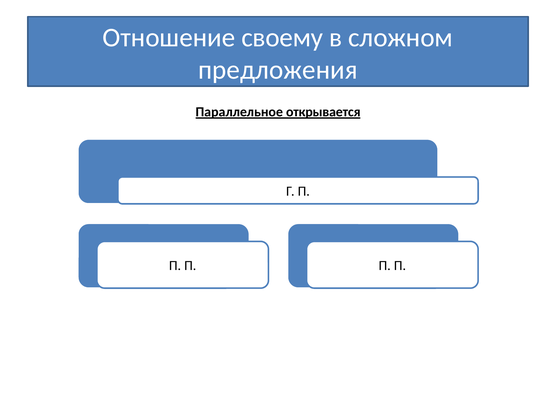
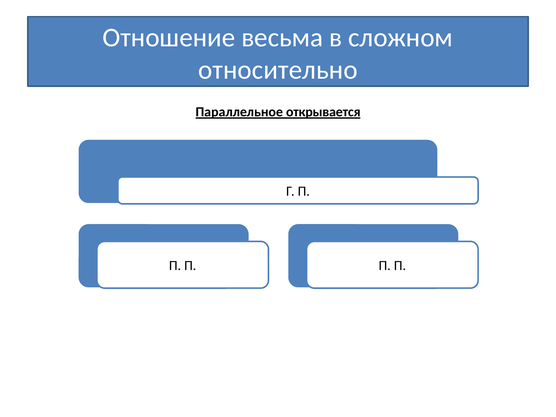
своему: своему -> весьма (282, 38)
предложения: предложения -> относительно (278, 70)
